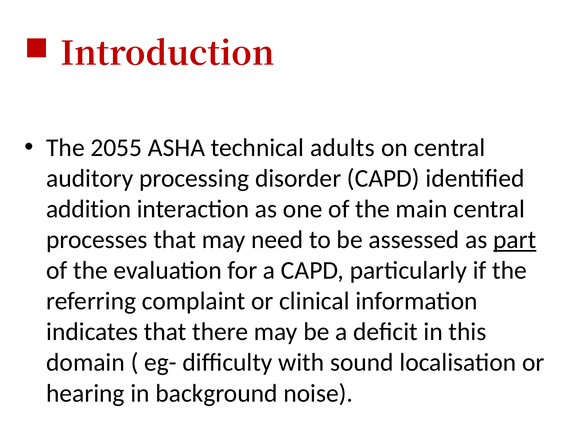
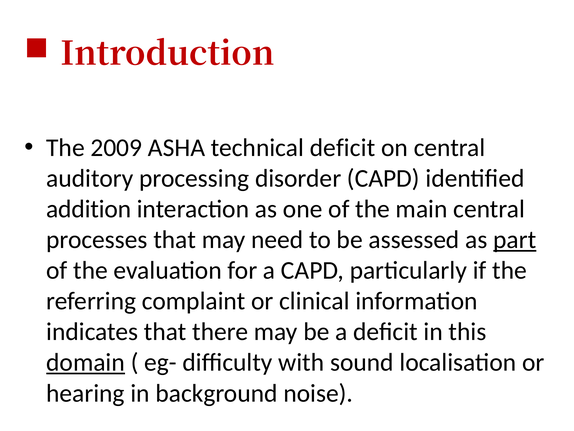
2055: 2055 -> 2009 (116, 148)
technical adults: adults -> deficit (343, 148)
domain underline: none -> present (86, 362)
